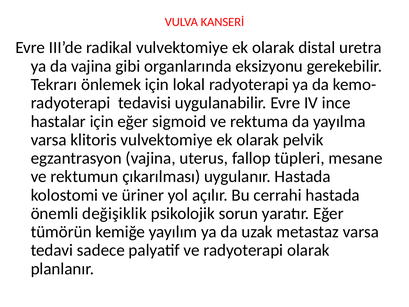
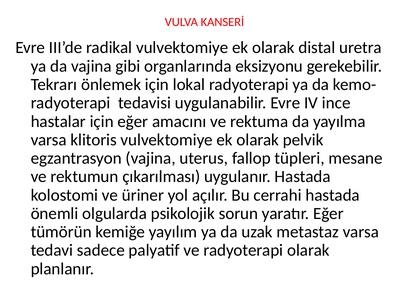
sigmoid: sigmoid -> amacını (179, 121)
değişiklik: değişiklik -> olgularda (115, 213)
